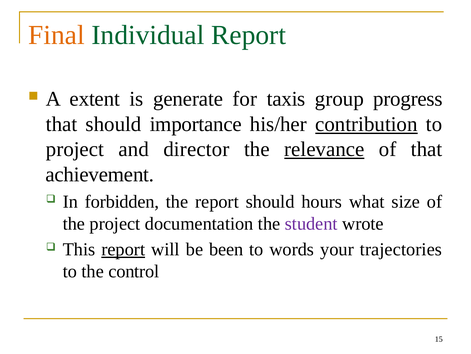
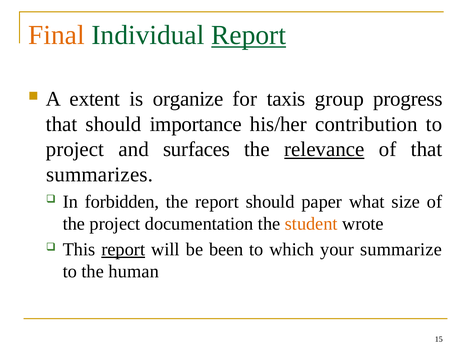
Report underline: none -> present (249, 35)
generate: generate -> organize (188, 99)
contribution underline: present -> none (366, 124)
director: director -> surfaces (197, 149)
achievement: achievement -> summarizes (100, 174)
hours: hours -> paper (322, 201)
student colour: purple -> orange (311, 223)
words: words -> which (292, 249)
trajectories: trajectories -> summarize (401, 249)
control: control -> human (134, 271)
